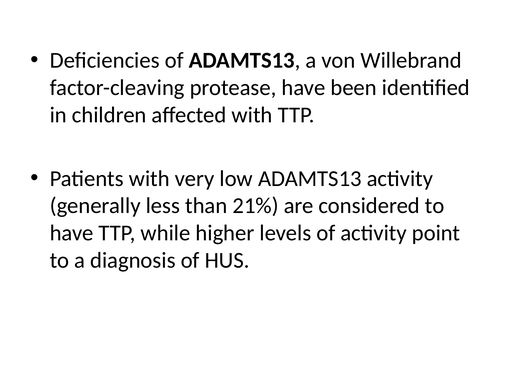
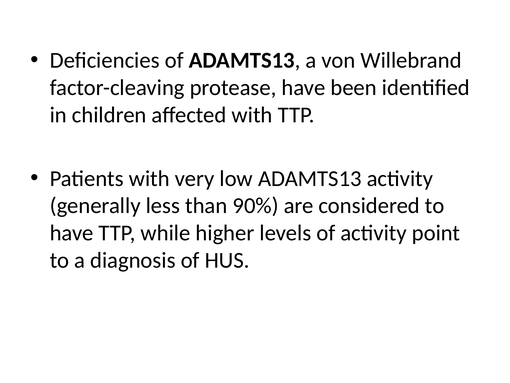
21%: 21% -> 90% (256, 205)
